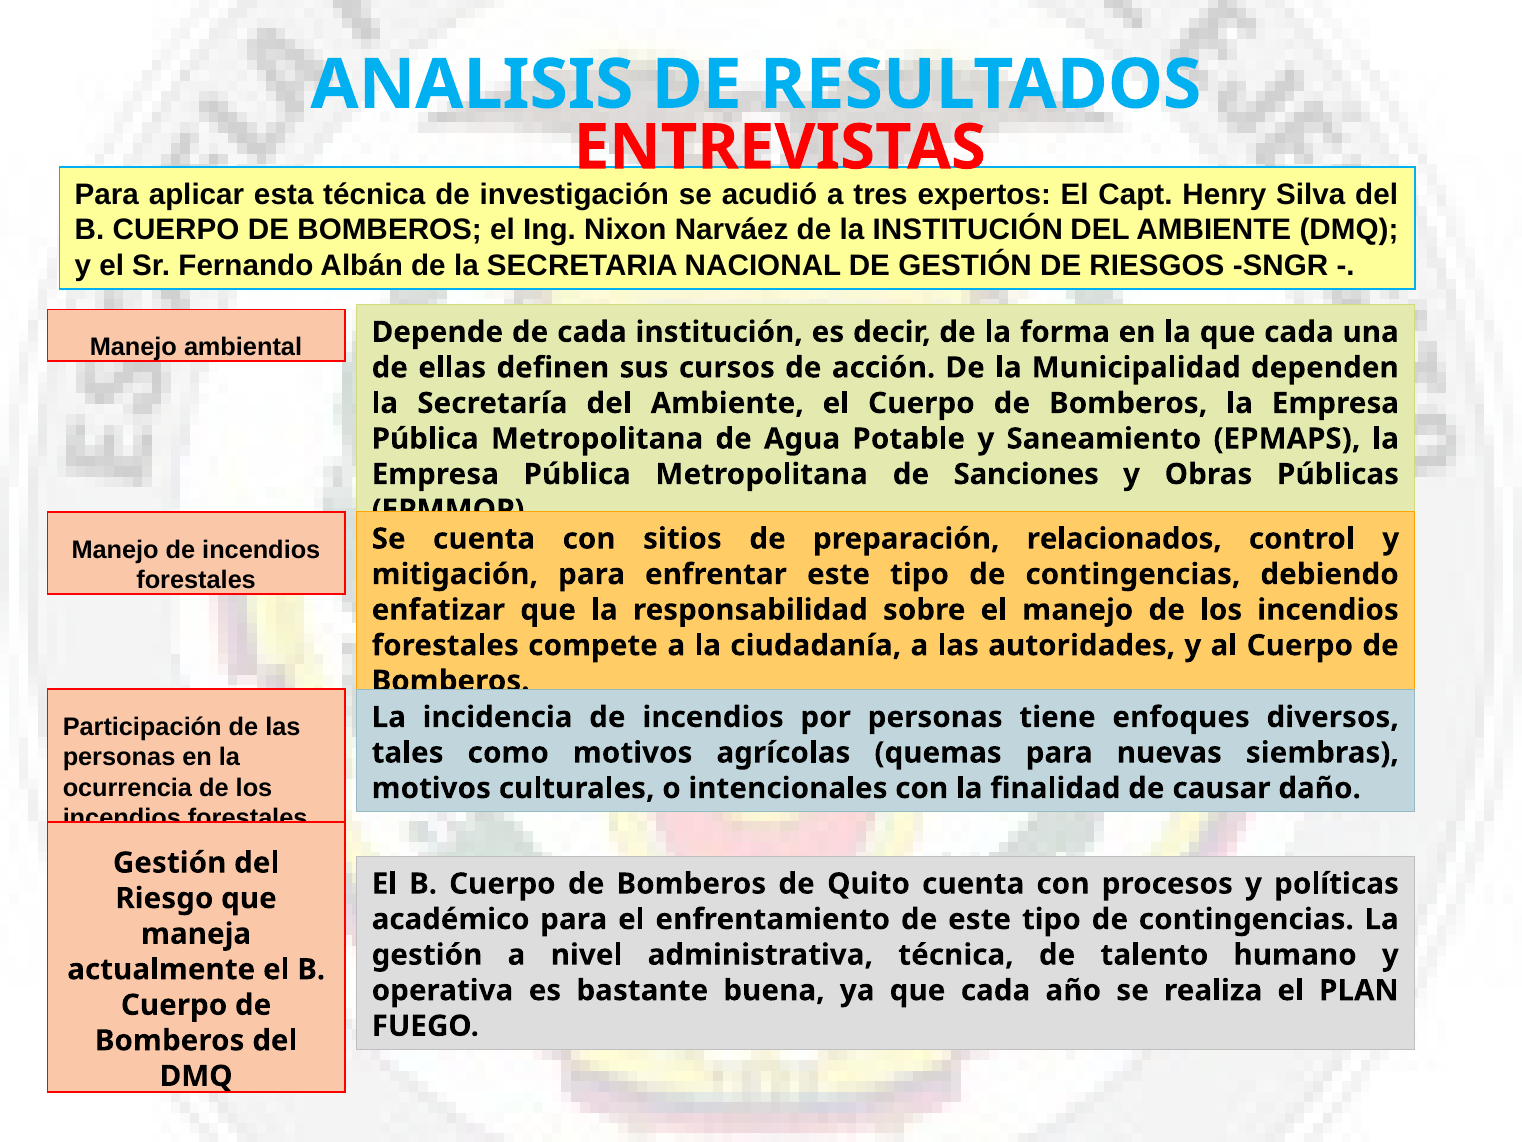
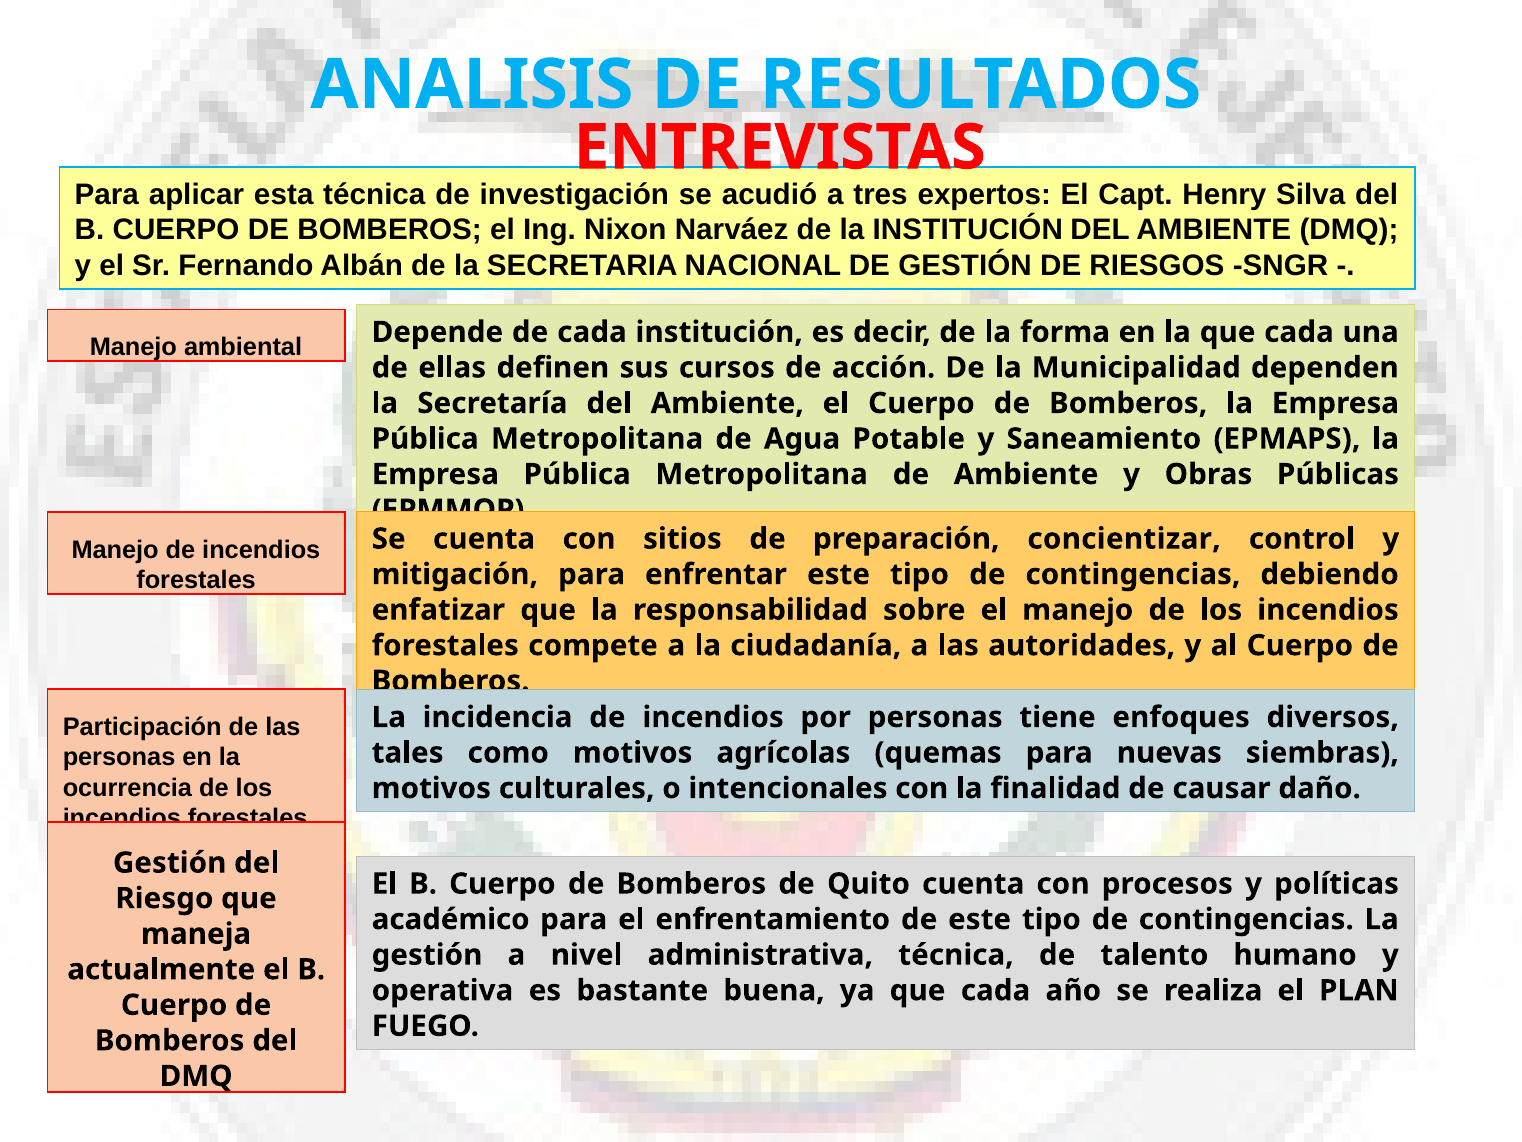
de Sanciones: Sanciones -> Ambiente (1026, 474)
relacionados: relacionados -> concientizar (1124, 539)
